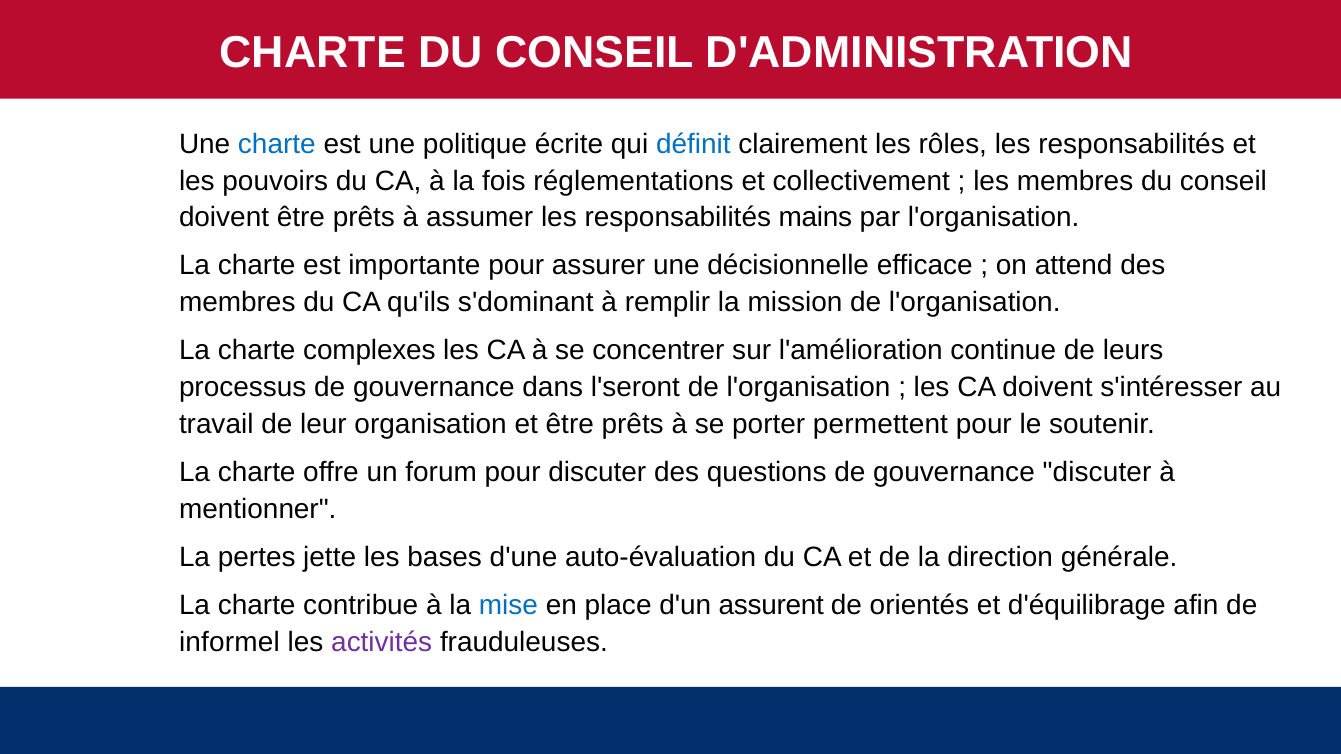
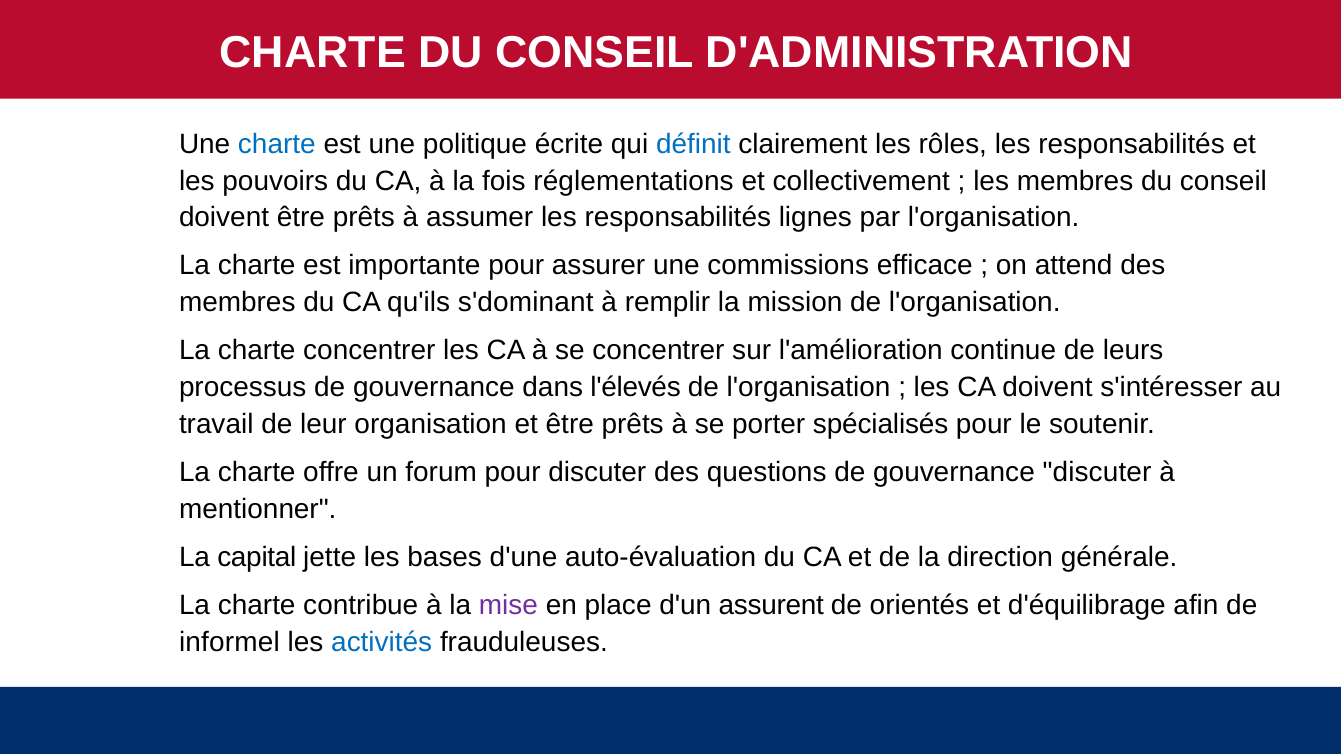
mains: mains -> lignes (815, 218)
décisionnelle: décisionnelle -> commissions (788, 266)
charte complexes: complexes -> concentrer (369, 351)
l'seront: l'seront -> l'élevés (636, 388)
permettent: permettent -> spécialisés (881, 424)
pertes: pertes -> capital (257, 557)
mise colour: blue -> purple (508, 605)
activités colour: purple -> blue (382, 642)
